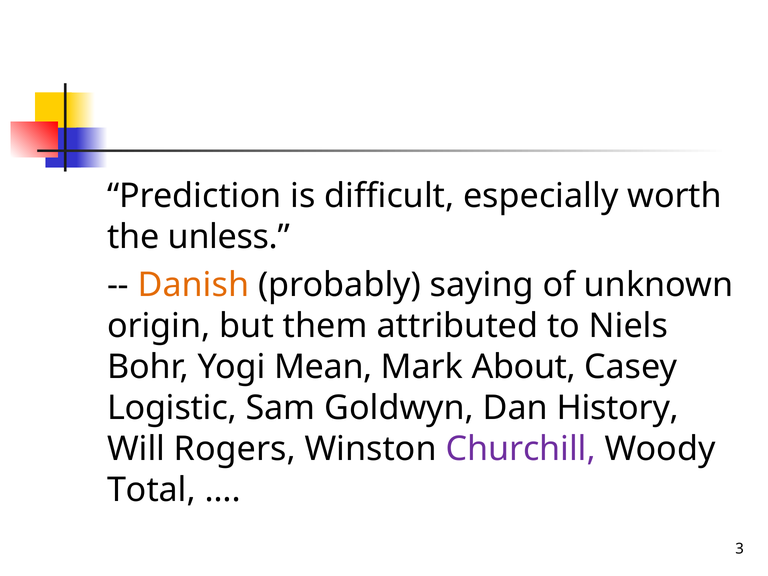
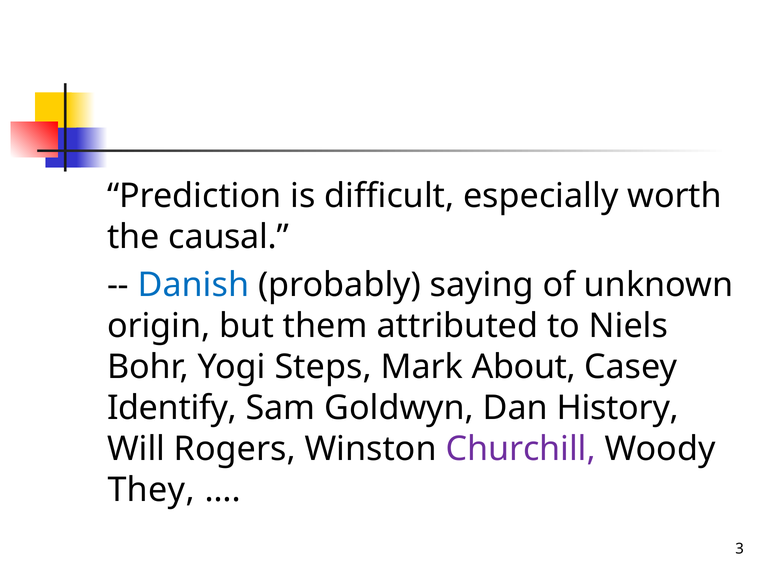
unless: unless -> causal (229, 237)
Danish colour: orange -> blue (193, 285)
Mean: Mean -> Steps (323, 367)
Logistic: Logistic -> Identify (172, 408)
Total: Total -> They (151, 490)
